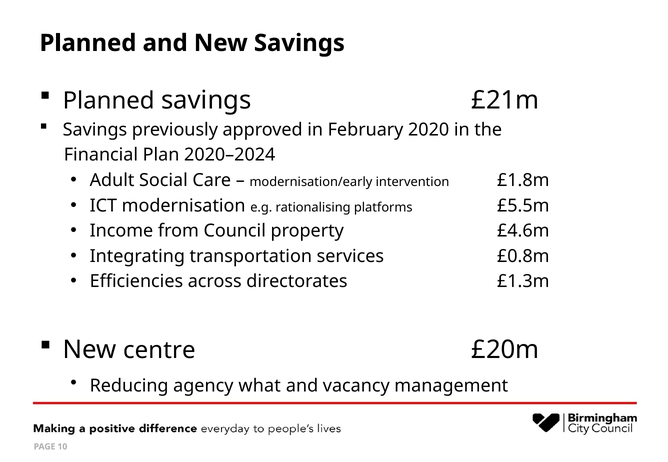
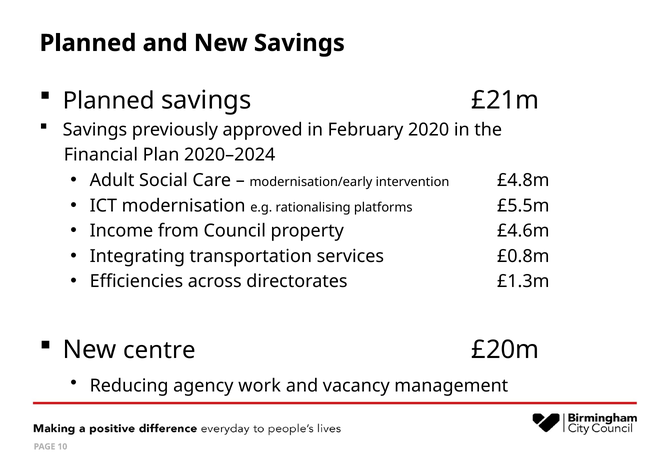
£1.8m: £1.8m -> £4.8m (523, 180)
what: what -> work (260, 386)
